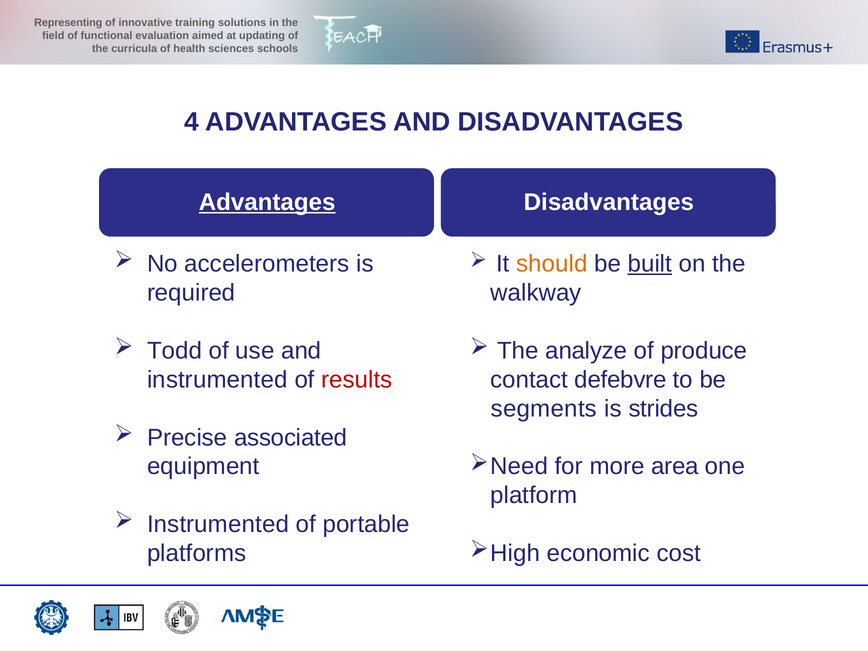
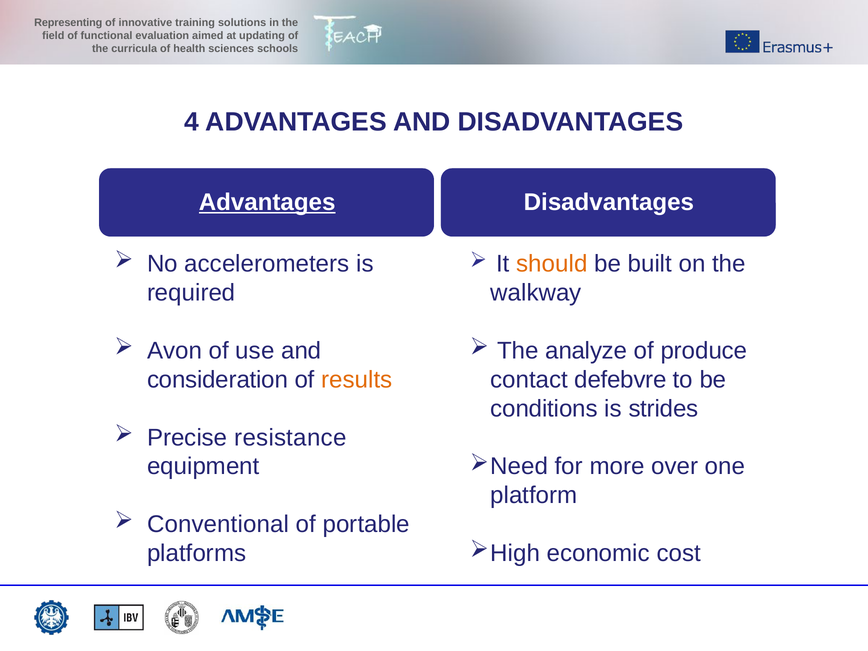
built underline: present -> none (650, 264)
Todd: Todd -> Avon (174, 351)
instrumented: instrumented -> consideration (217, 380)
results colour: red -> orange (357, 380)
segments: segments -> conditions (544, 409)
associated: associated -> resistance (290, 438)
area: area -> over (675, 467)
Instrumented: Instrumented -> Conventional (218, 524)
